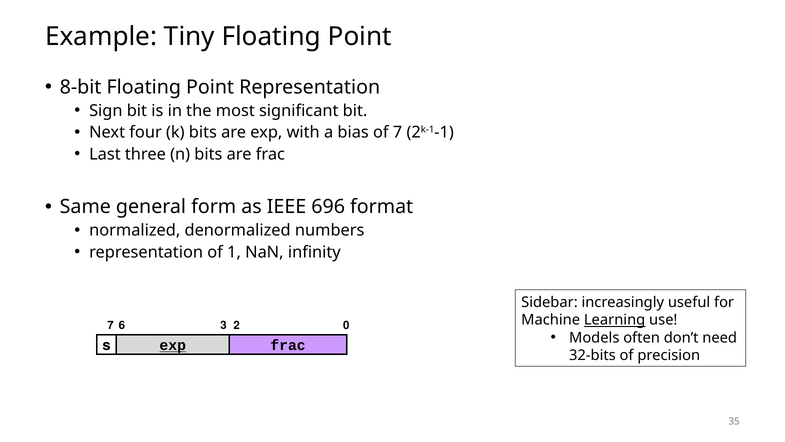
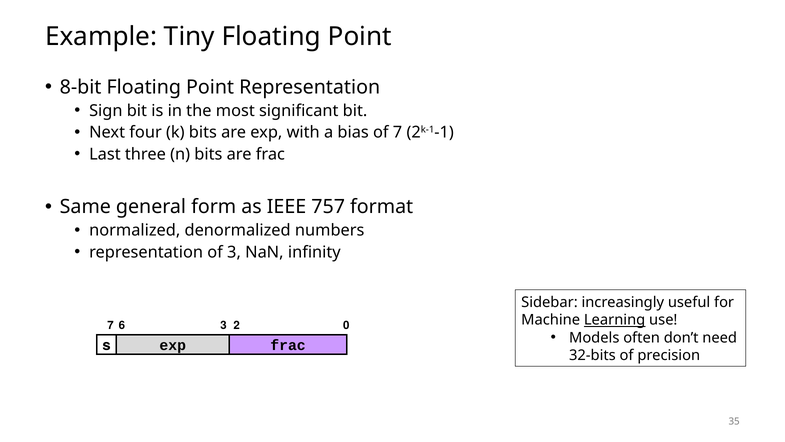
696: 696 -> 757 (328, 207)
of 1: 1 -> 3 (234, 252)
exp underline: present -> none (173, 345)
